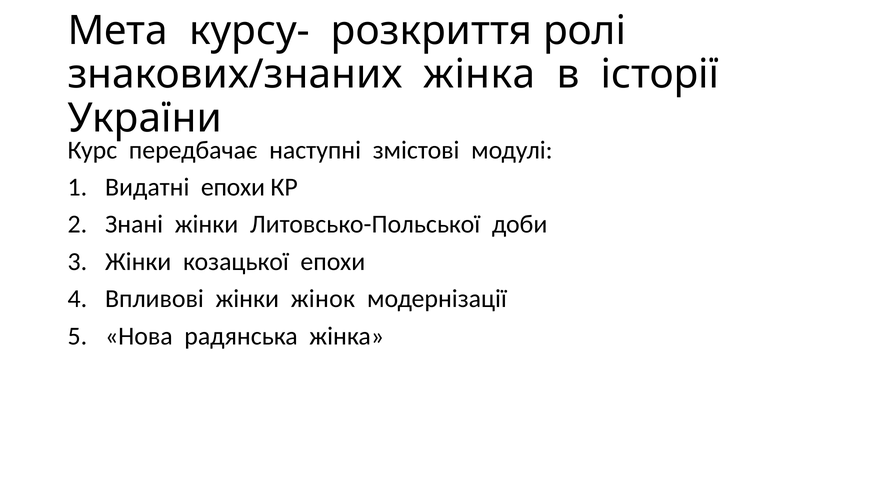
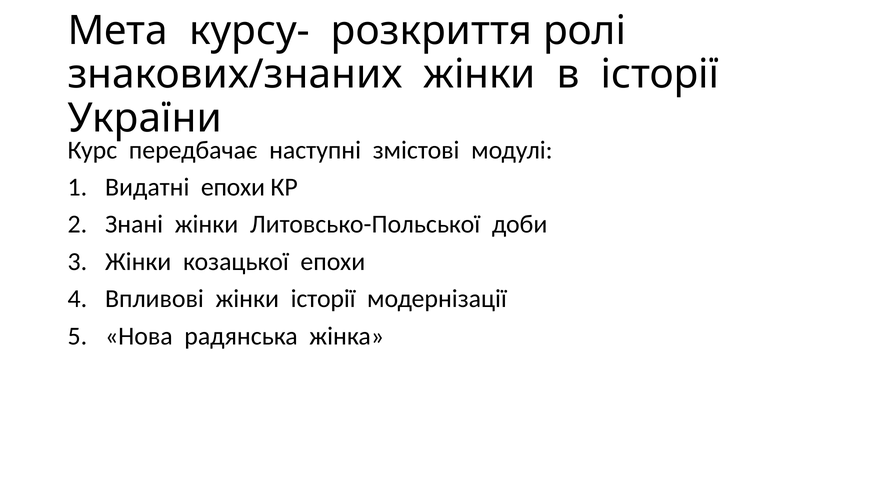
знакових/знаних жінка: жінка -> жінки (480, 75)
жінки жінок: жінок -> історії (323, 299)
